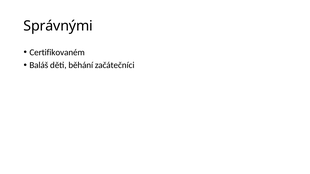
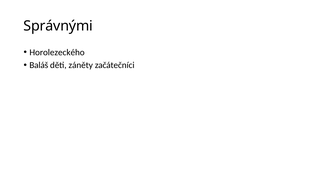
Certifikovaném: Certifikovaném -> Horolezeckého (57, 52)
běhání: běhání -> záněty (81, 65)
